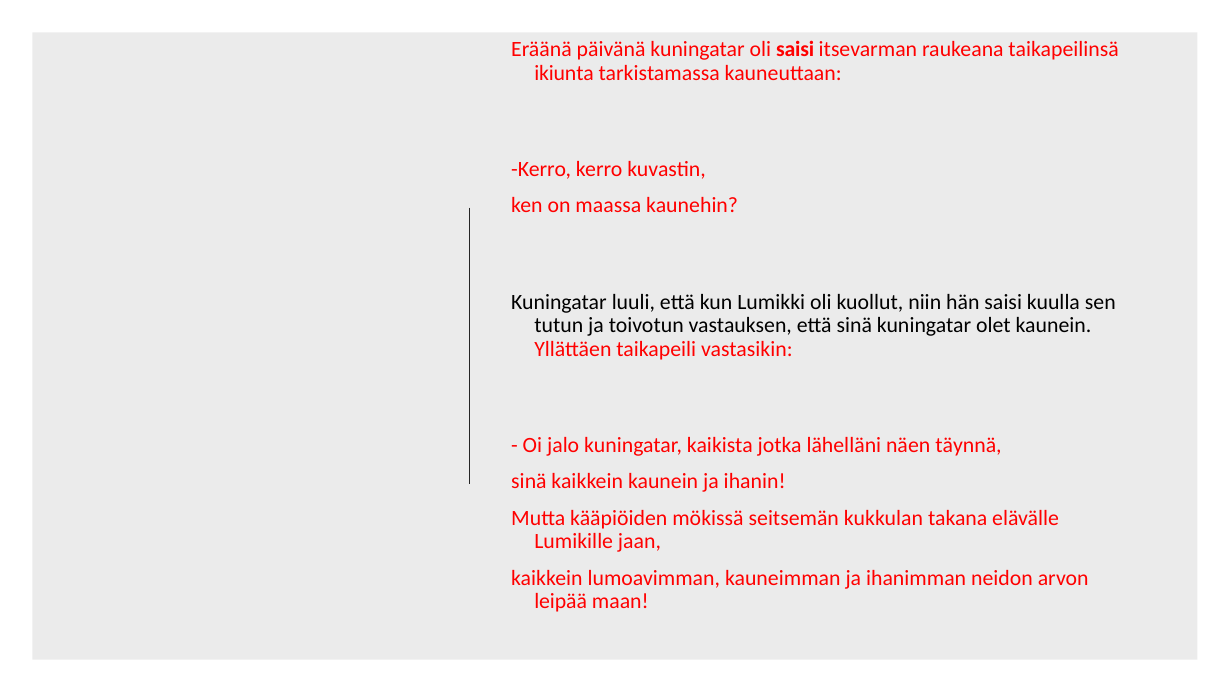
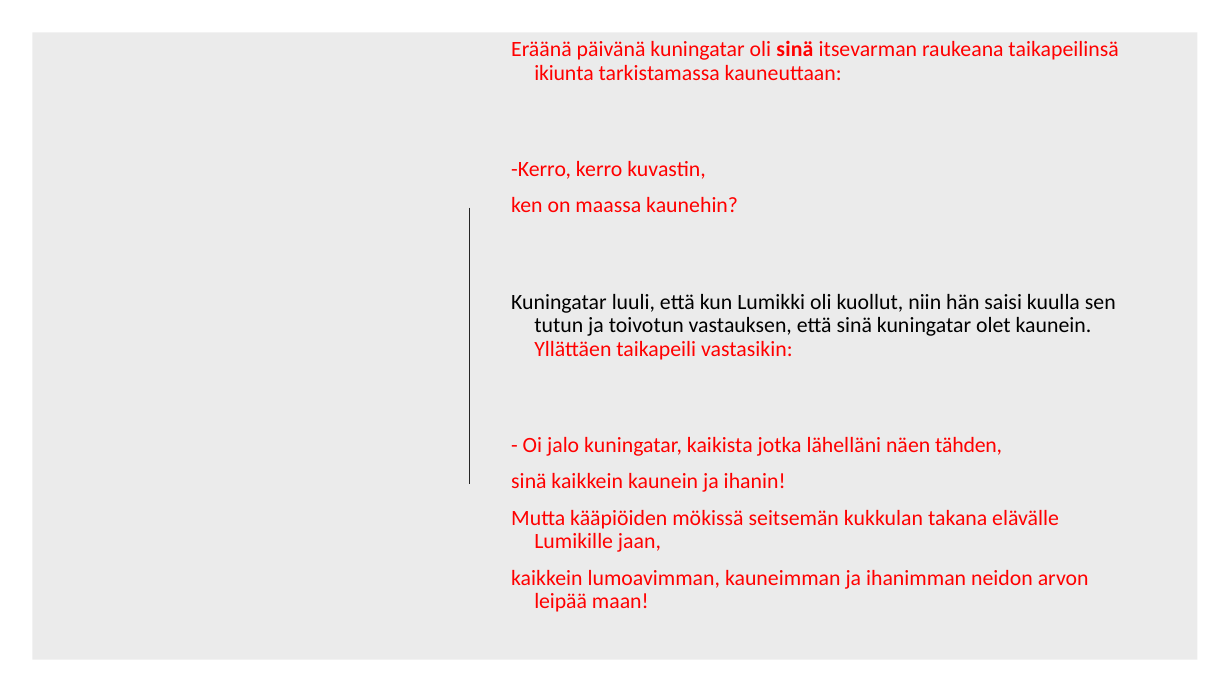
oli saisi: saisi -> sinä (795, 50)
täynnä: täynnä -> tähden (969, 445)
